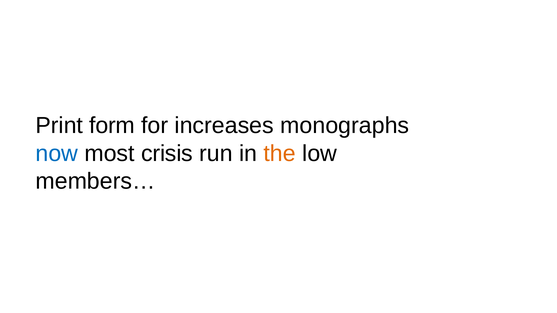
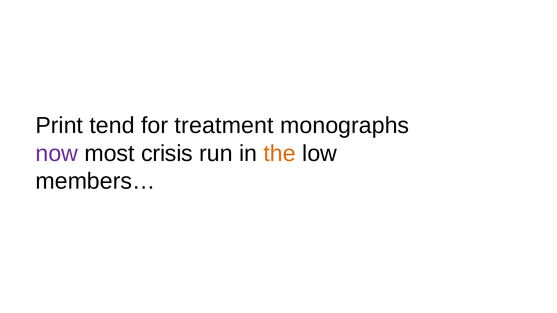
form: form -> tend (112, 126)
increases: increases -> treatment (224, 126)
now colour: blue -> purple (57, 154)
